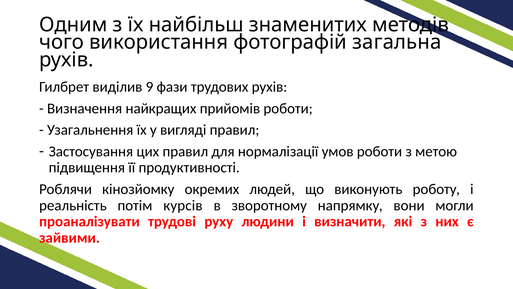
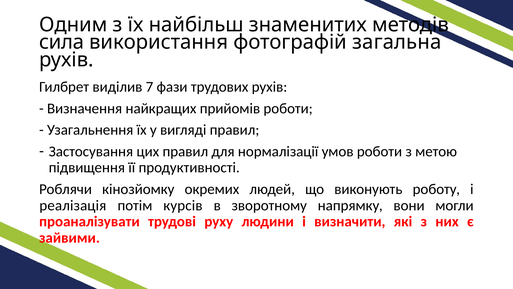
чого: чого -> сила (62, 42)
9: 9 -> 7 (149, 87)
реальність: реальність -> реалізація (73, 205)
